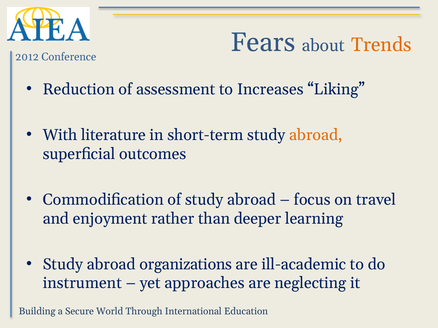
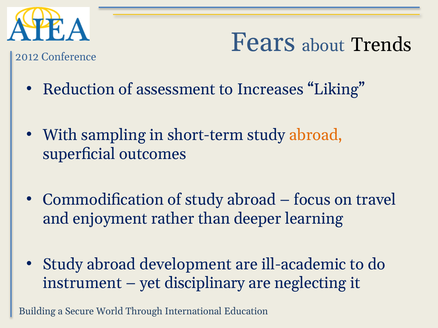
Trends colour: orange -> black (381, 45)
literature: literature -> sampling (113, 135)
organizations: organizations -> development (186, 265)
approaches: approaches -> disciplinary (205, 284)
